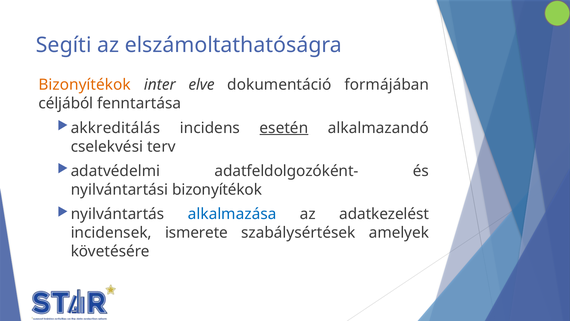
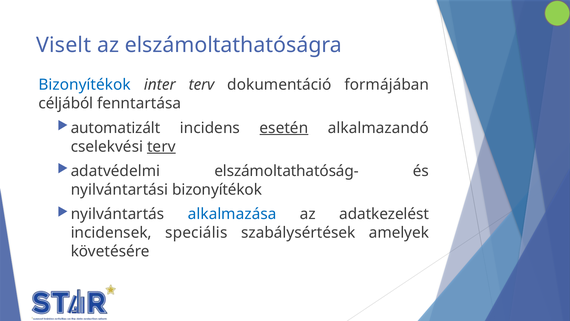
Segíti: Segíti -> Viselt (64, 45)
Bizonyítékok colour: orange -> blue (85, 85)
inter elve: elve -> terv (202, 85)
akkreditálás: akkreditálás -> automatizált (116, 128)
terv underline: none -> present (161, 146)
adatfeldolgozóként-: adatfeldolgozóként- -> elszámoltathatóság- (287, 171)
ismerete: ismerete -> speciális (196, 233)
